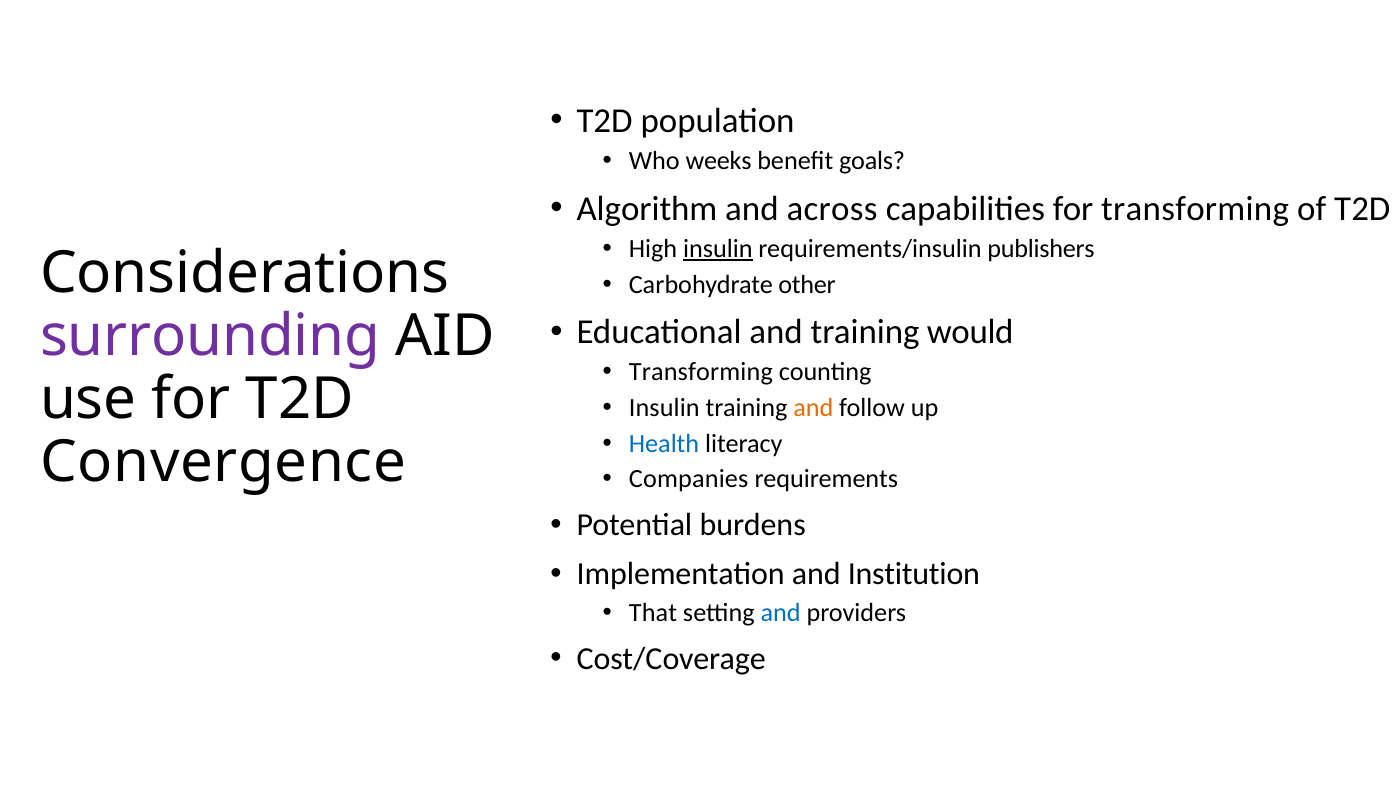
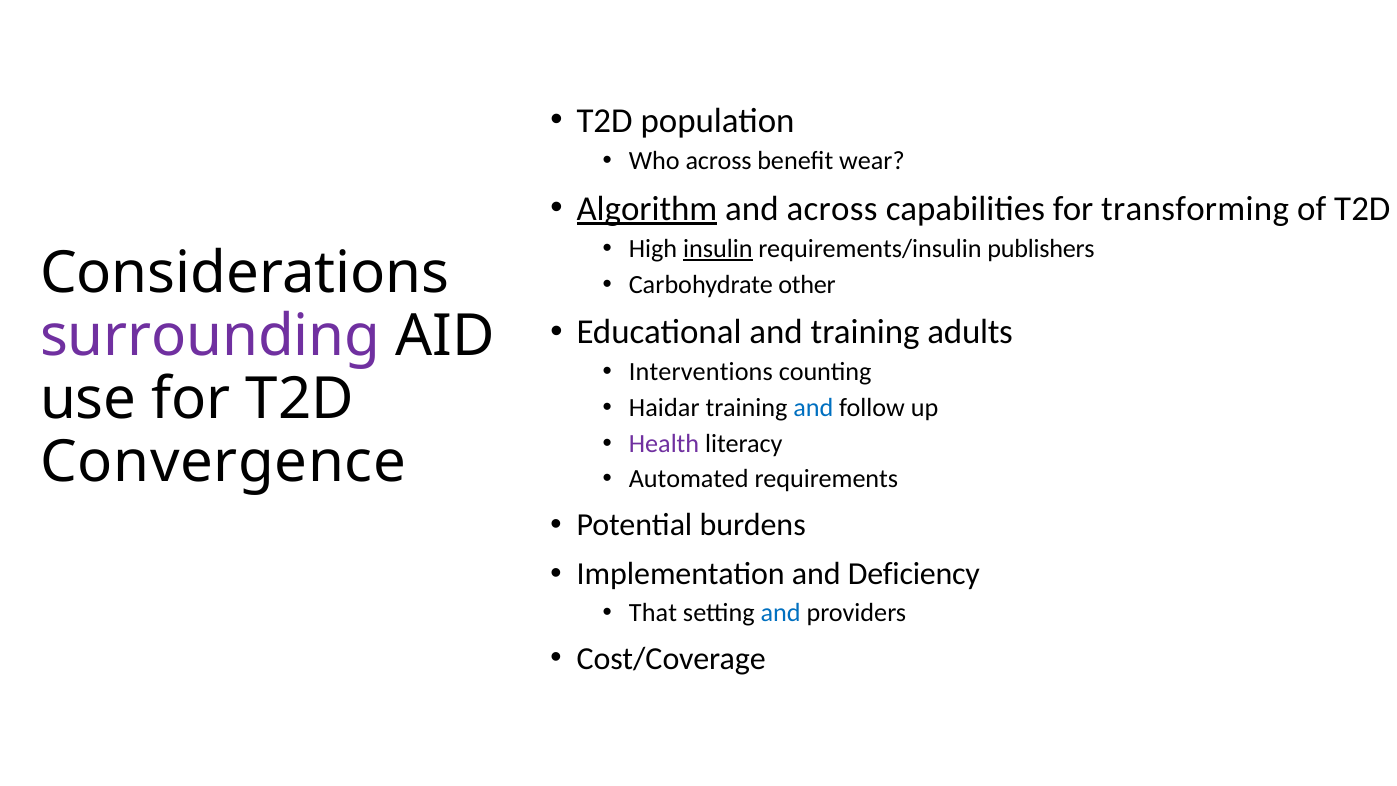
Who weeks: weeks -> across (719, 161)
goals: goals -> wear (872, 161)
Algorithm underline: none -> present (647, 208)
would: would -> adults (970, 332)
Transforming: Transforming -> Interventions (701, 372)
Insulin: Insulin -> Haidar (664, 408)
and colour: orange -> blue (813, 408)
Health colour: blue -> purple (664, 443)
Companies: Companies -> Automated (689, 479)
Institution: Institution -> Deficiency (914, 574)
